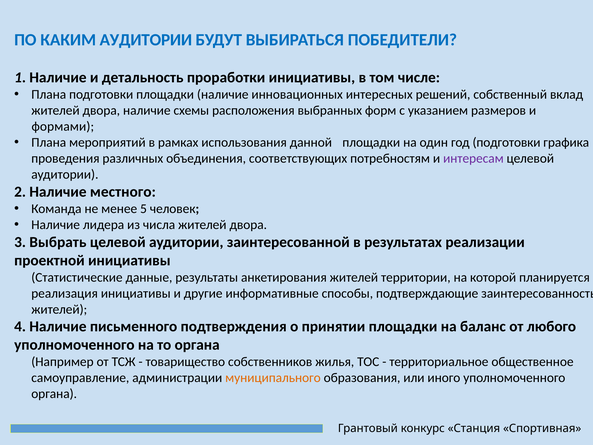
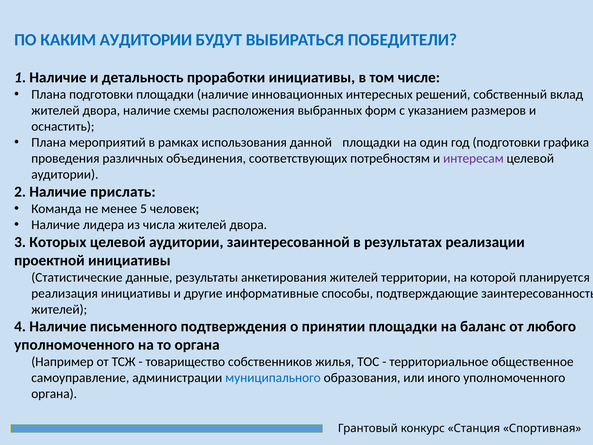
формами: формами -> оснастить (63, 126)
местного: местного -> прислать (123, 192)
Выбрать: Выбрать -> Которых (58, 242)
муниципального colour: orange -> blue (273, 378)
